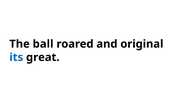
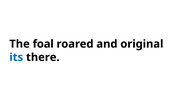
ball: ball -> foal (43, 44)
great: great -> there (43, 58)
